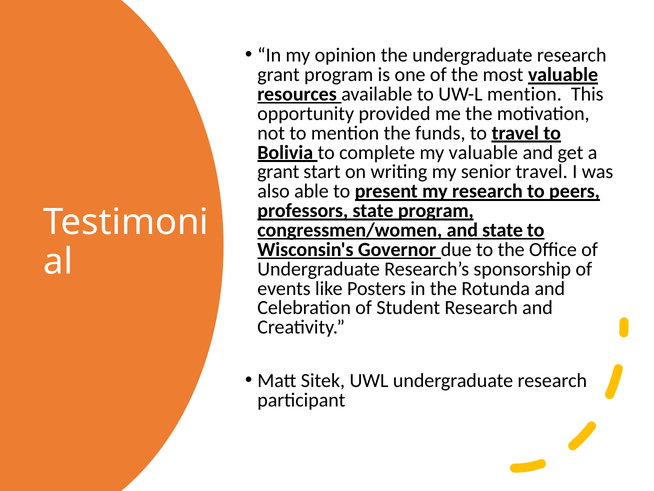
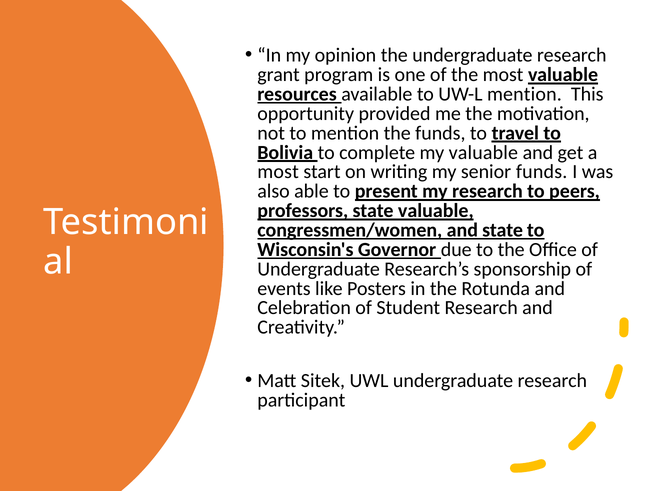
grant: grant -> most (278, 172)
senior travel: travel -> funds (542, 172)
state program: program -> valuable (436, 211)
